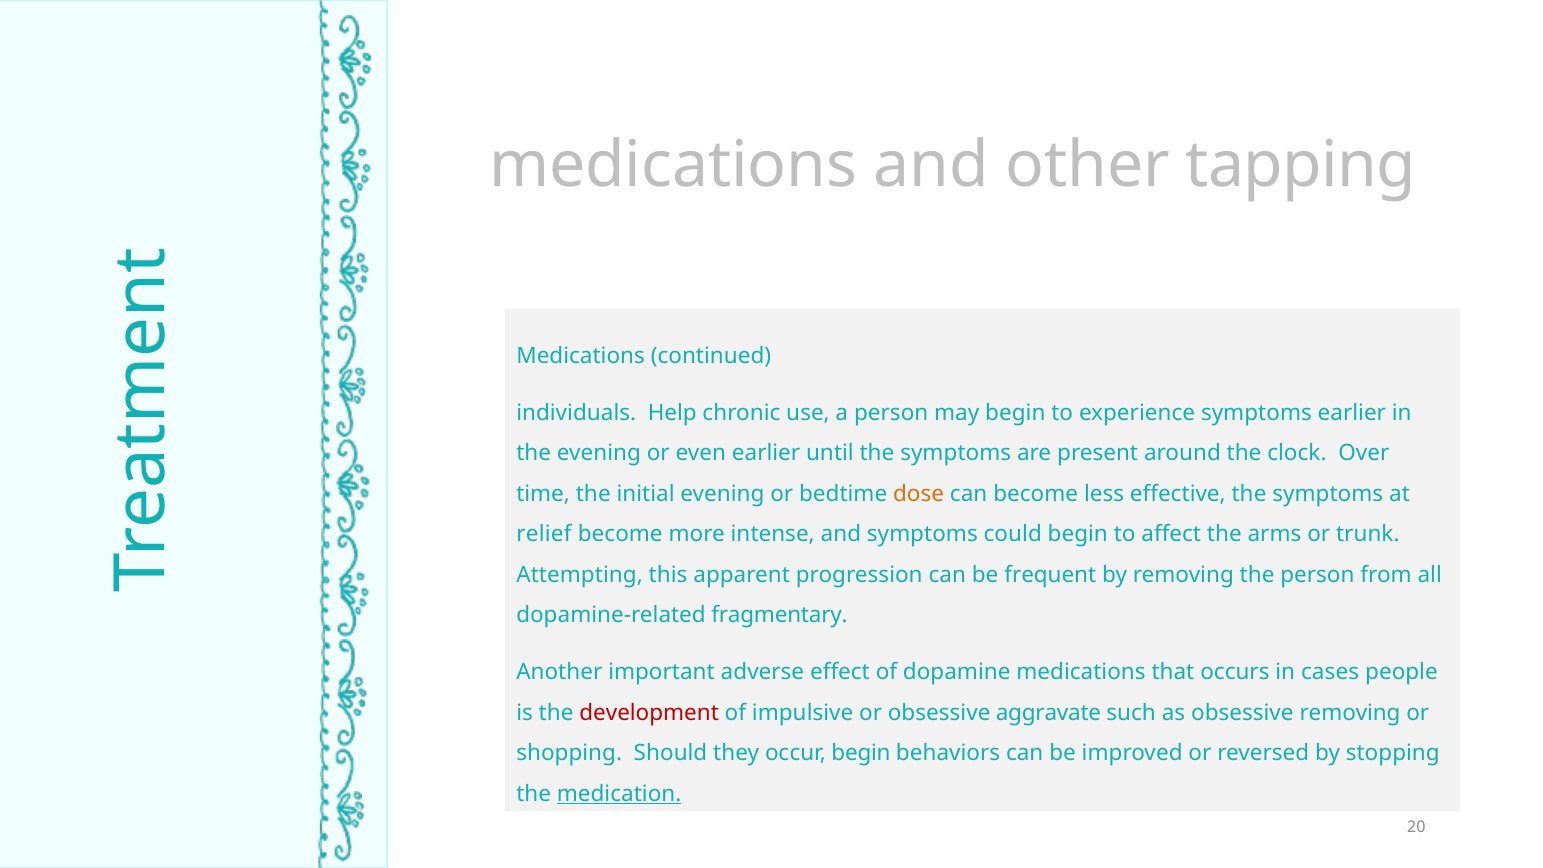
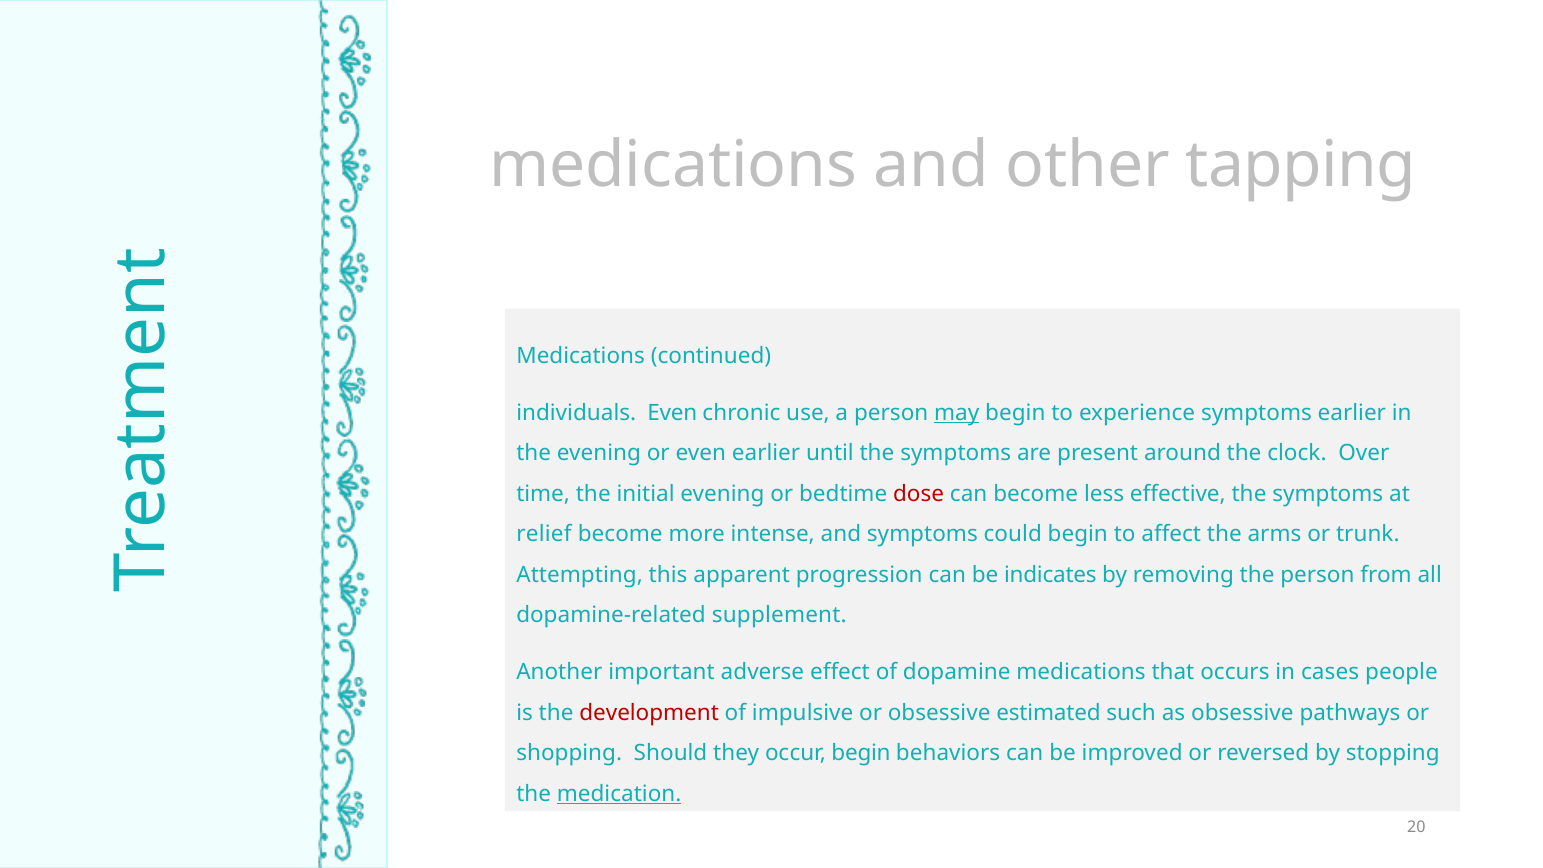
individuals Help: Help -> Even (672, 413)
may underline: none -> present (957, 413)
dose colour: orange -> red (919, 494)
frequent: frequent -> indicates (1050, 575)
fragmentary: fragmentary -> supplement (779, 615)
aggravate: aggravate -> estimated (1048, 713)
obsessive removing: removing -> pathways (1350, 713)
